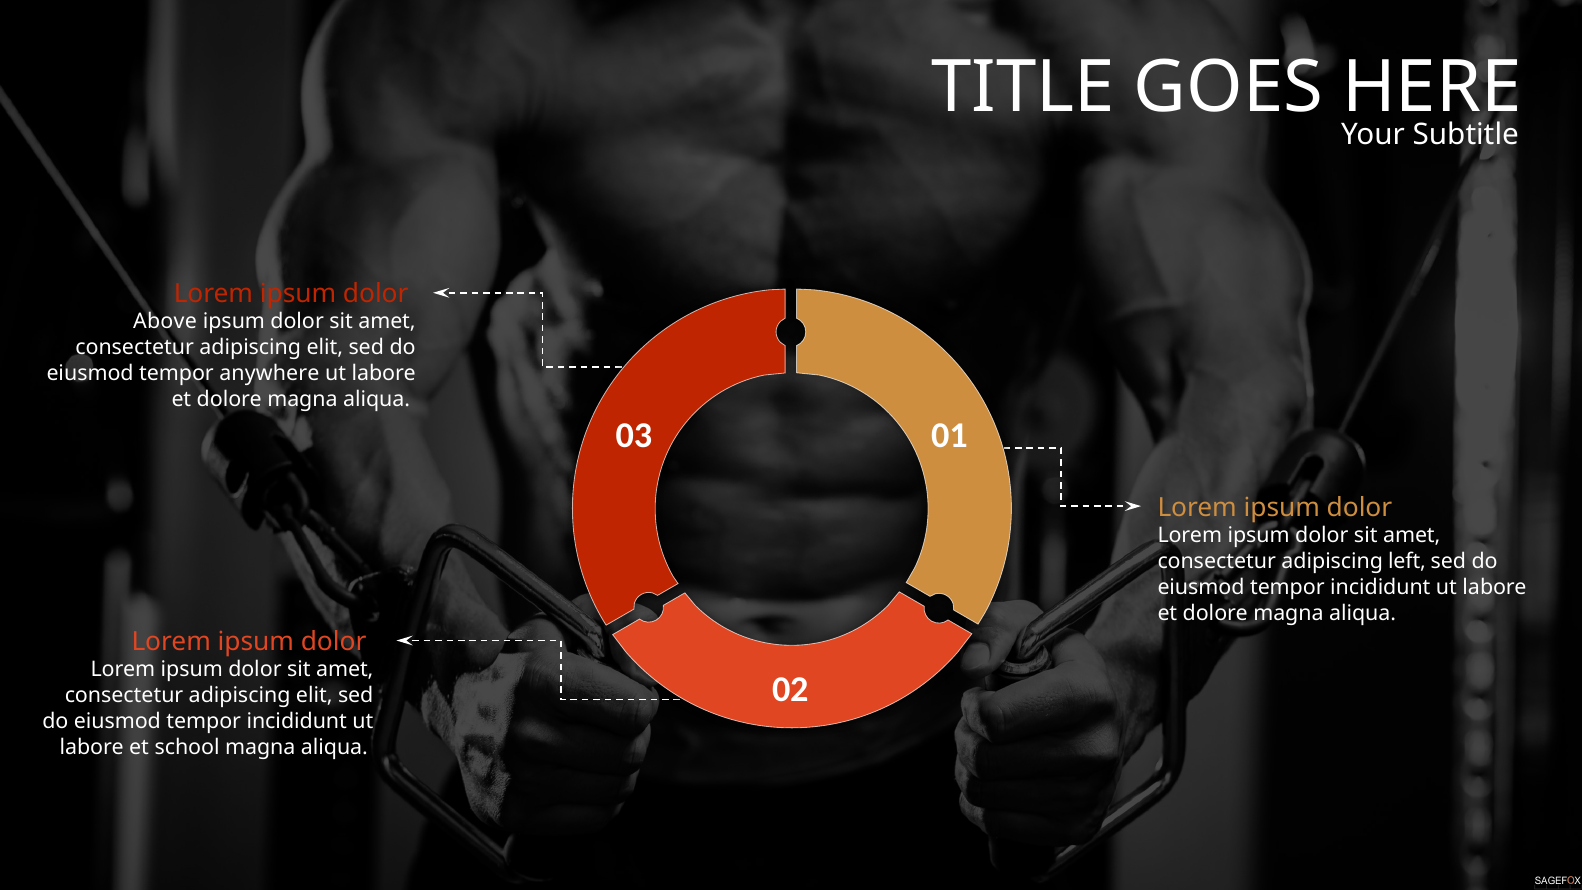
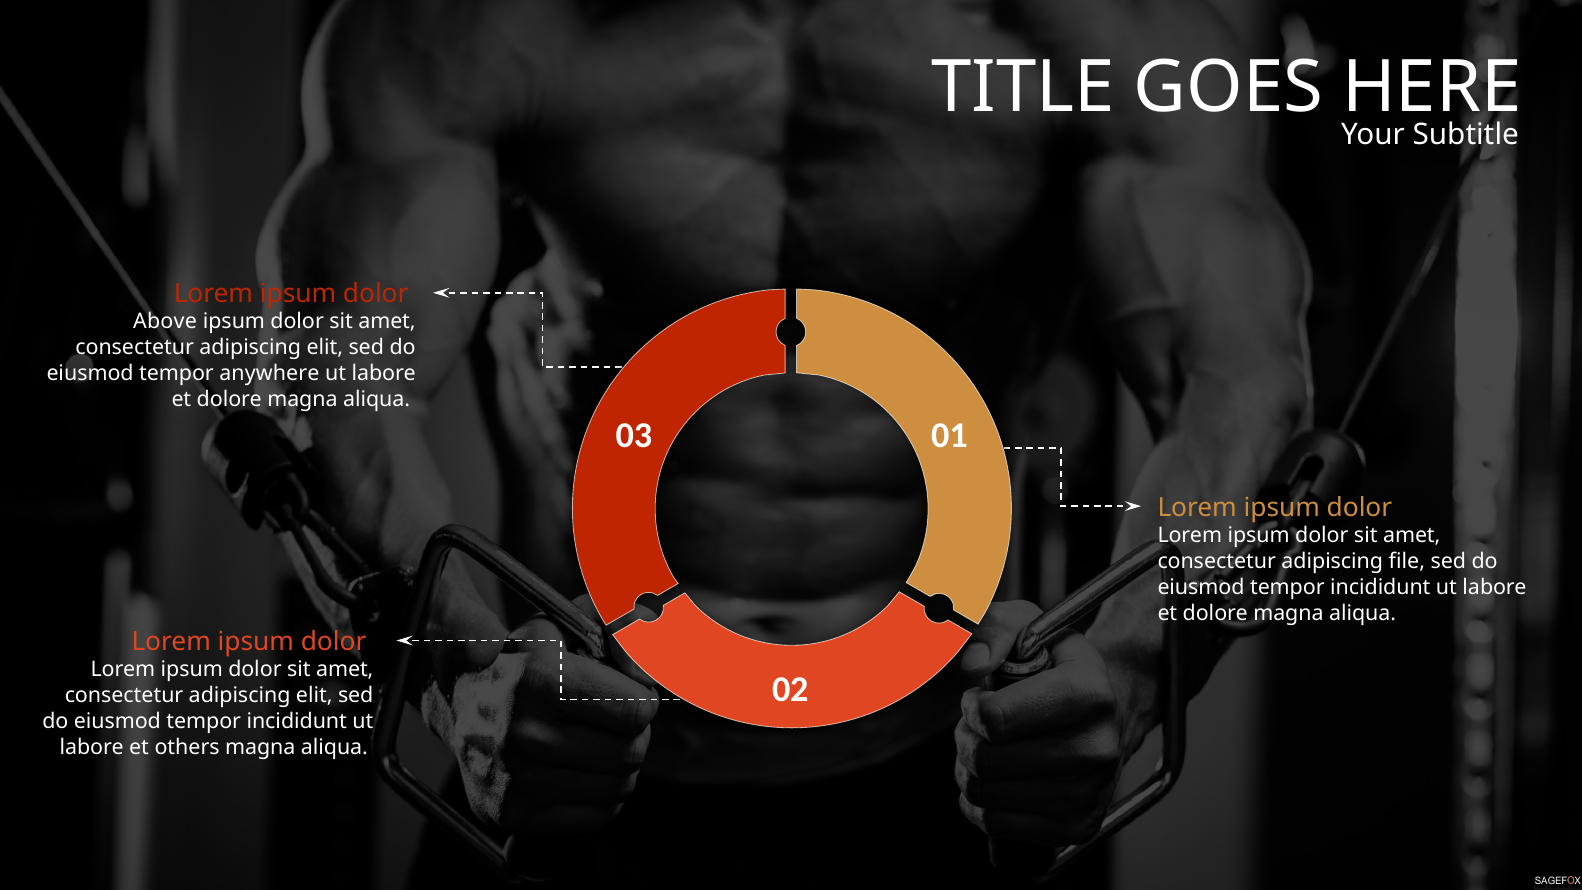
left: left -> file (1407, 561)
school: school -> others (187, 747)
